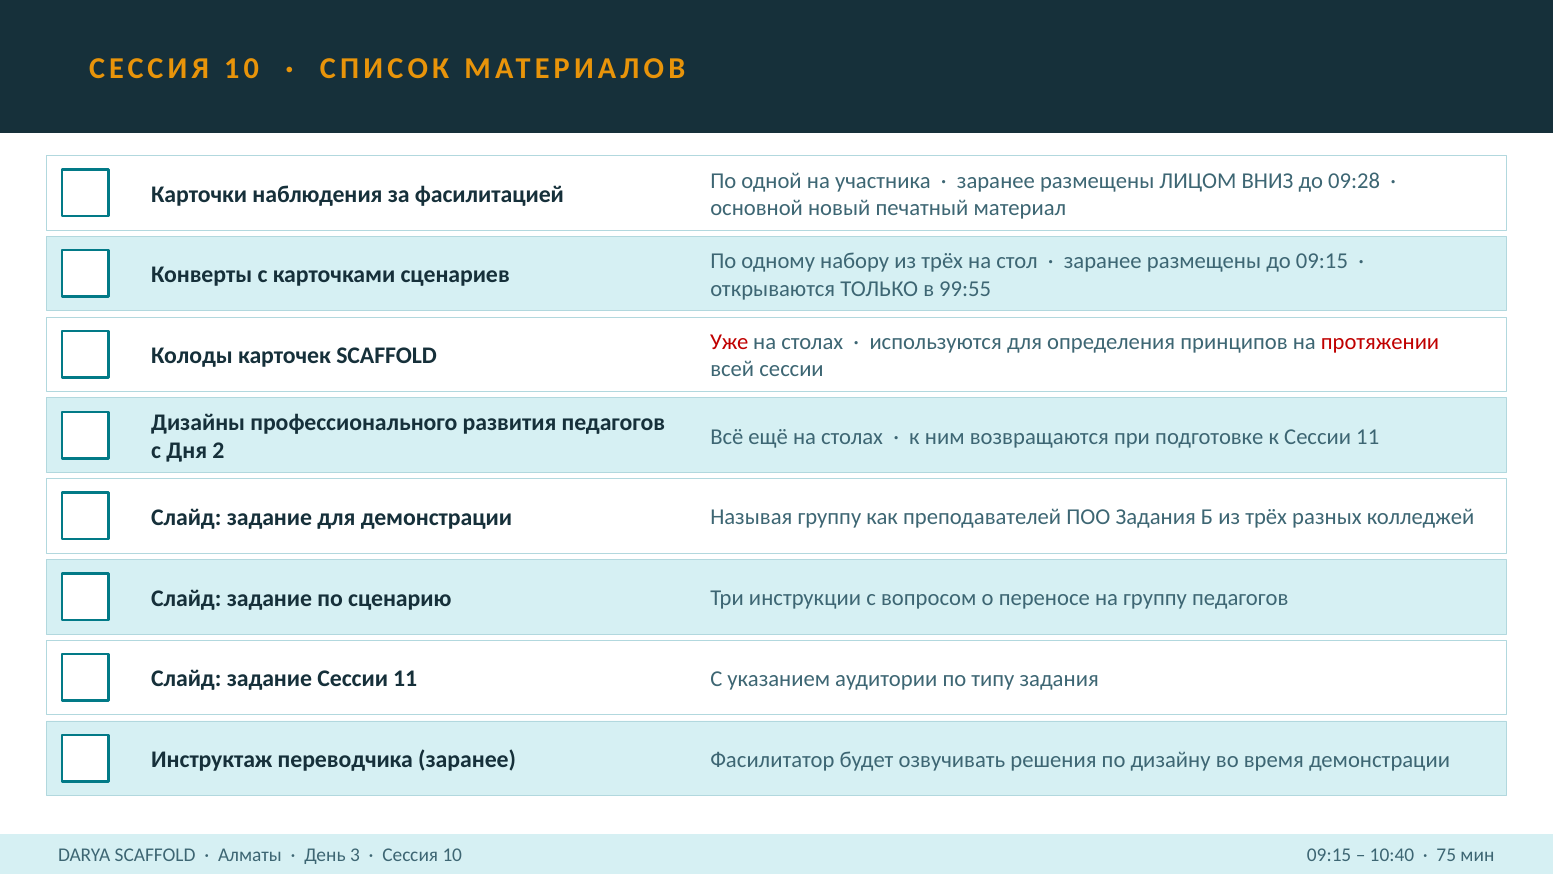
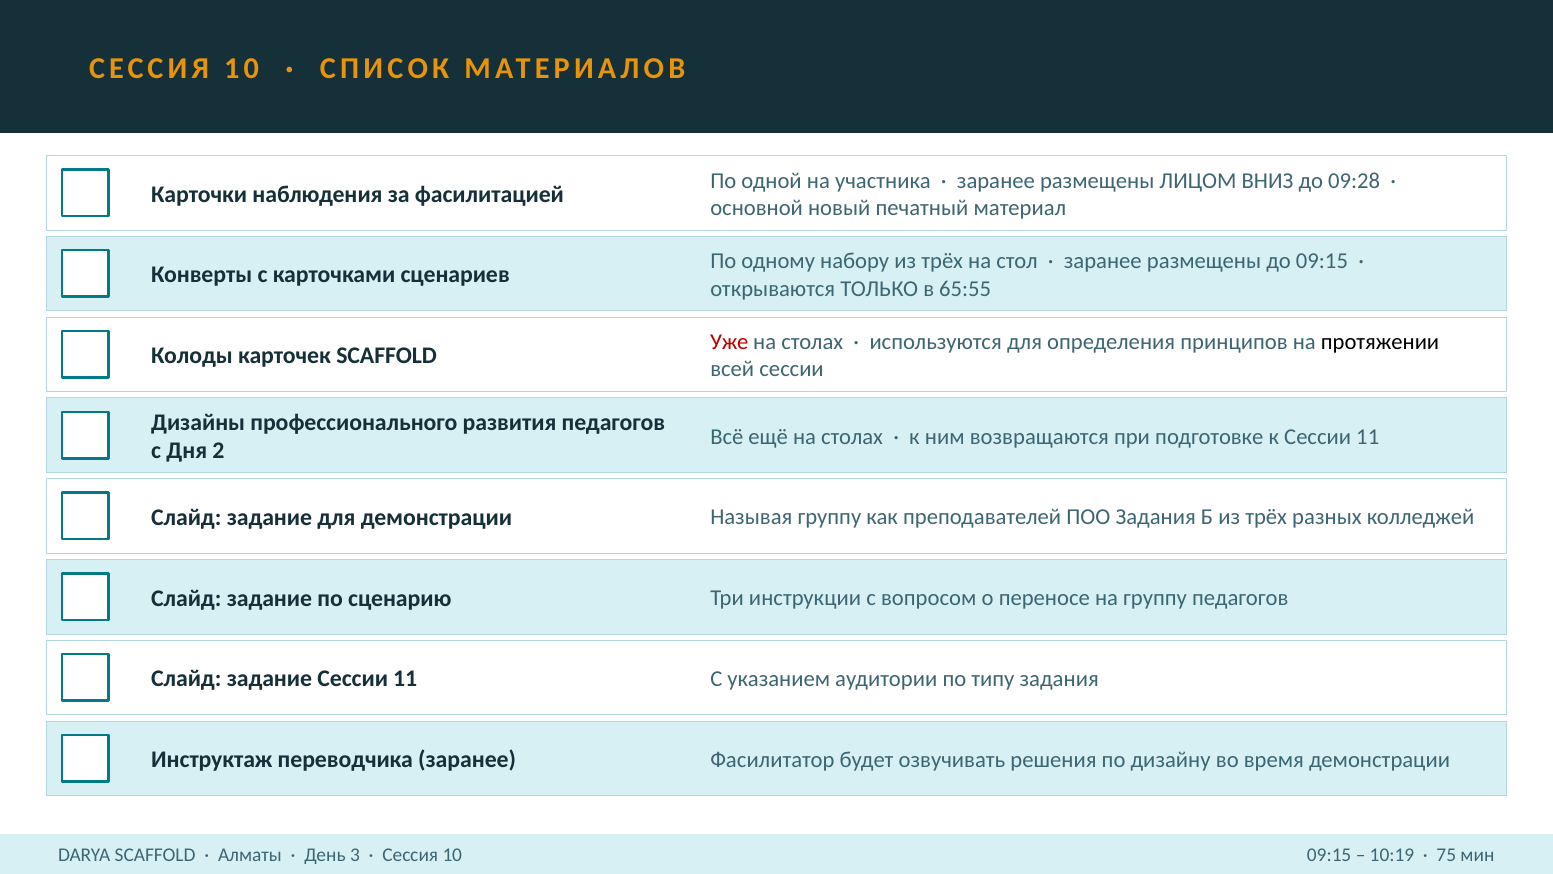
99:55: 99:55 -> 65:55 (965, 288)
протяжении colour: red -> black (1380, 342)
10:40: 10:40 -> 10:19 (1392, 855)
